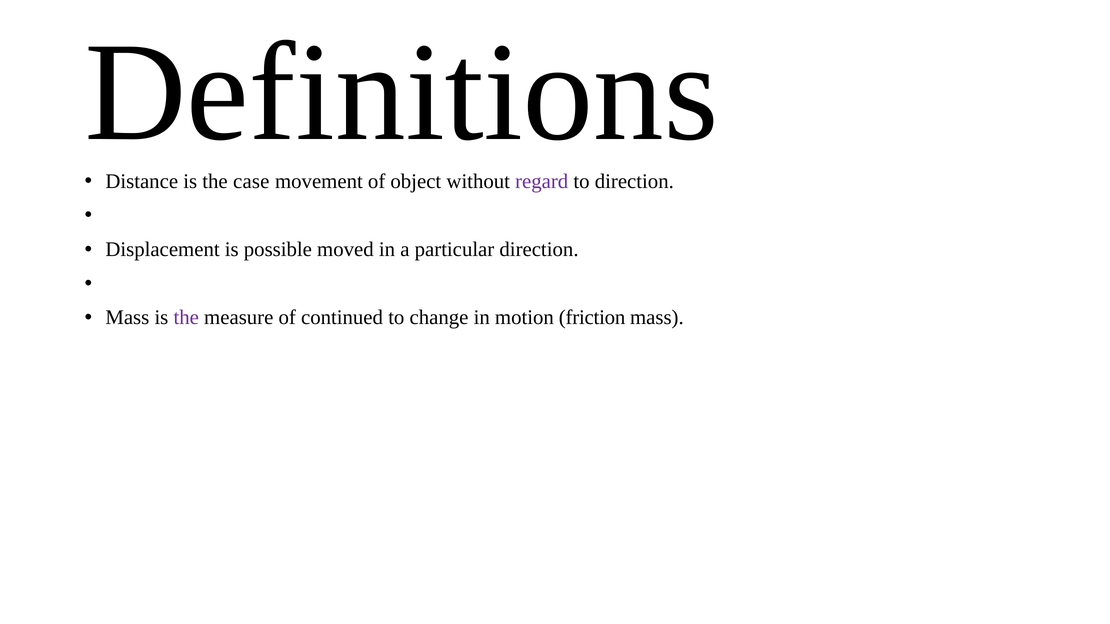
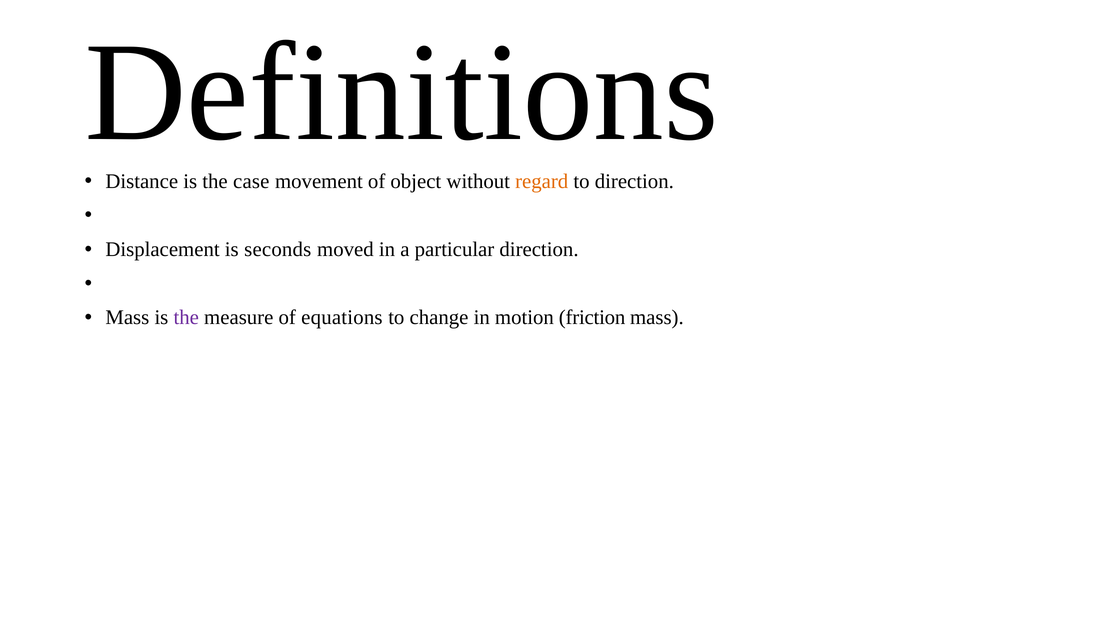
regard colour: purple -> orange (542, 181)
possible: possible -> seconds (278, 250)
continued: continued -> equations (342, 318)
